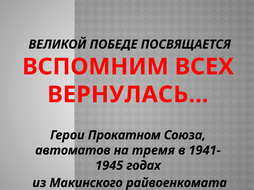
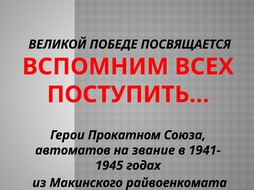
ВЕРНУЛАСЬ…: ВЕРНУЛАСЬ… -> ПОСТУПИТЬ… (128, 95)
тремя: тремя -> звание (153, 151)
